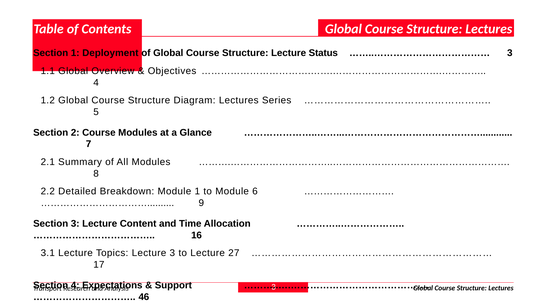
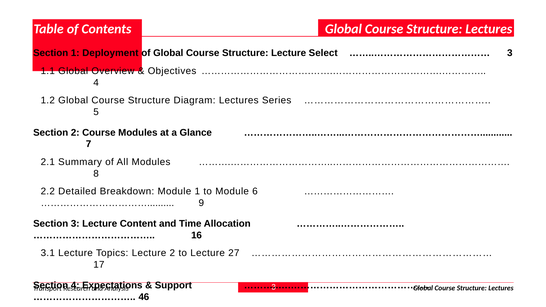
Status: Status -> Select (323, 53)
Lecture 3: 3 -> 2 (172, 253)
